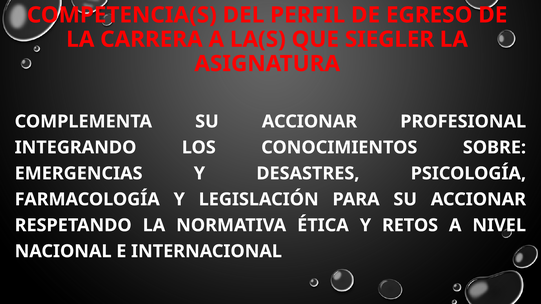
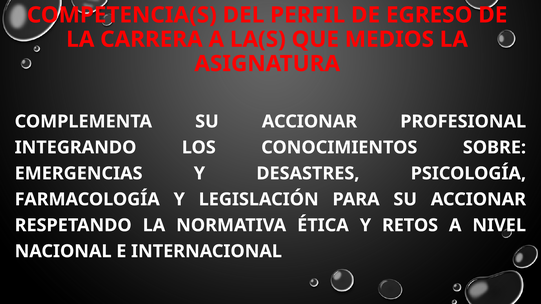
SIEGLER: SIEGLER -> MEDIOS (389, 39)
